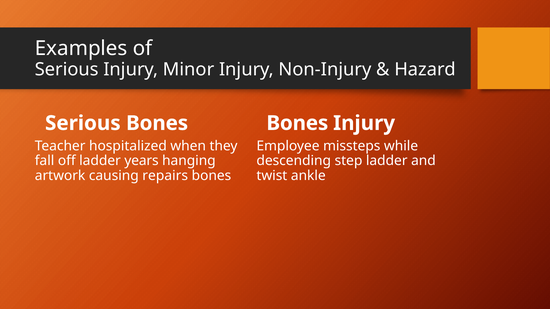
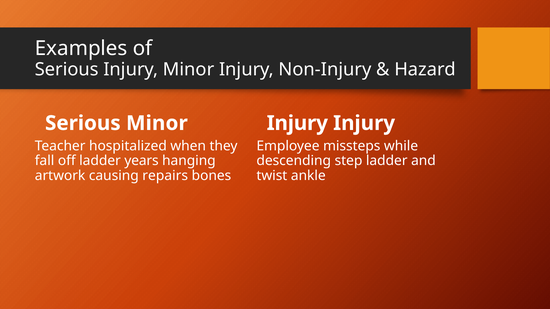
Bones: Bones -> Injury (297, 123)
Serious Bones: Bones -> Minor (157, 123)
